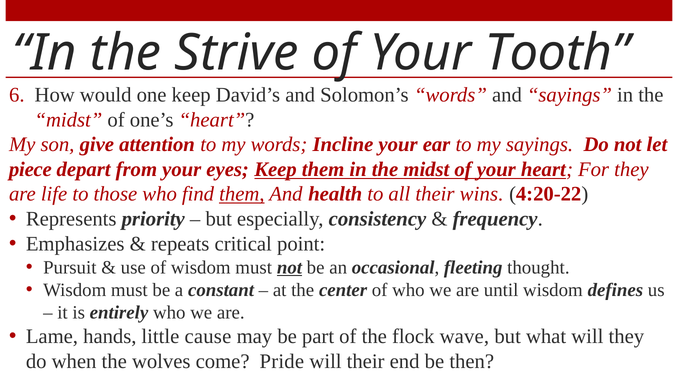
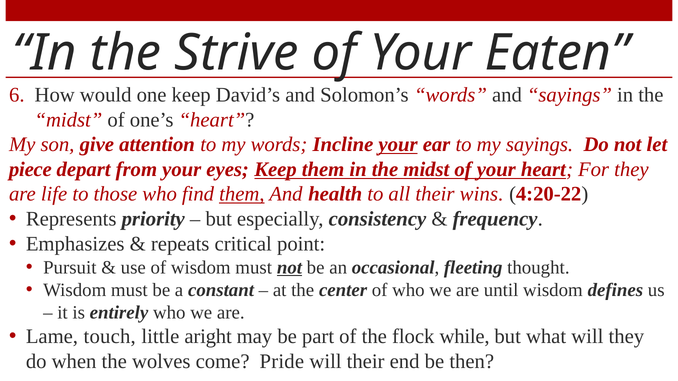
Tooth: Tooth -> Eaten (557, 53)
your underline: none -> present (398, 145)
hands: hands -> touch (110, 337)
cause: cause -> aright (208, 337)
wave: wave -> while (465, 337)
